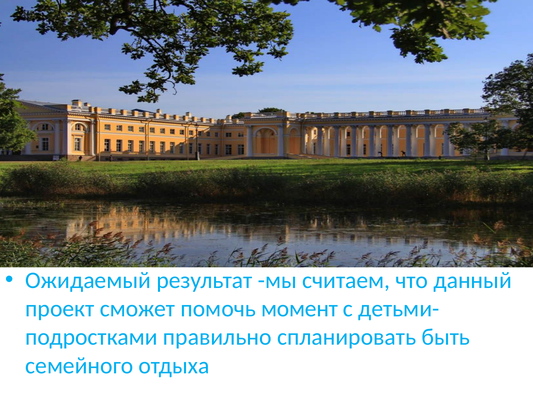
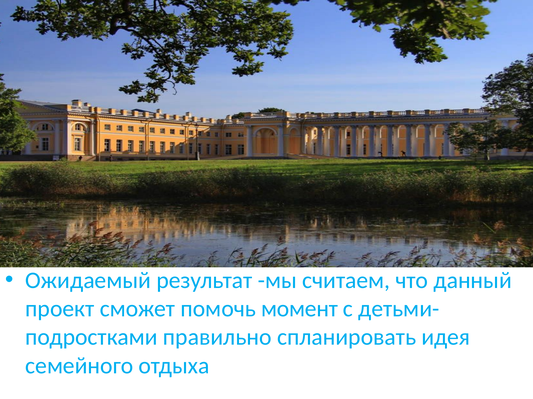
быть: быть -> идея (446, 338)
